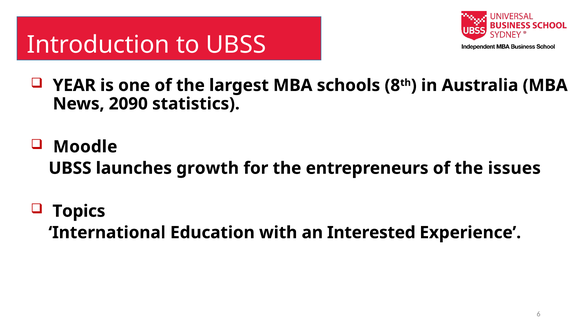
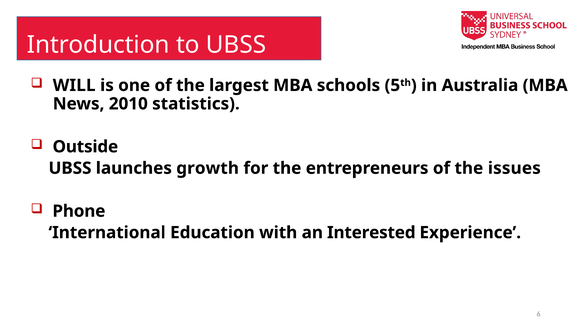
YEAR: YEAR -> WILL (74, 85)
8: 8 -> 5 (392, 85)
2090: 2090 -> 2010 (128, 104)
Moodle: Moodle -> Outside (85, 147)
Topics: Topics -> Phone (79, 211)
